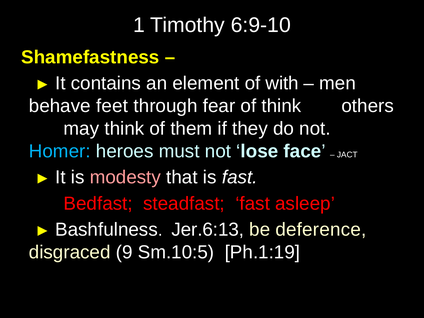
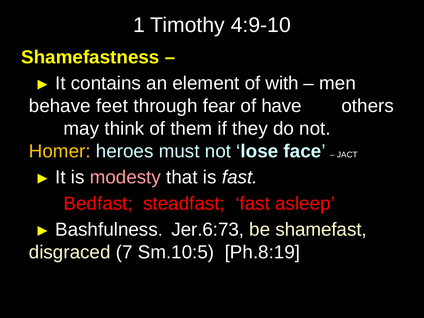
6:9-10: 6:9-10 -> 4:9-10 (261, 25)
of think: think -> have (282, 106)
Homer colour: light blue -> yellow (60, 151)
Jer.6:13: Jer.6:13 -> Jer.6:73 (208, 230)
deference: deference -> shamefast (321, 230)
9: 9 -> 7 (124, 252)
Ph.1:19: Ph.1:19 -> Ph.8:19 (262, 252)
